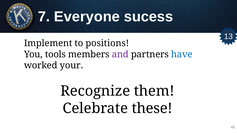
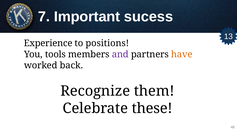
Everyone: Everyone -> Important (87, 17)
Implement: Implement -> Experience (48, 43)
have colour: blue -> orange (182, 54)
your: your -> back (71, 66)
